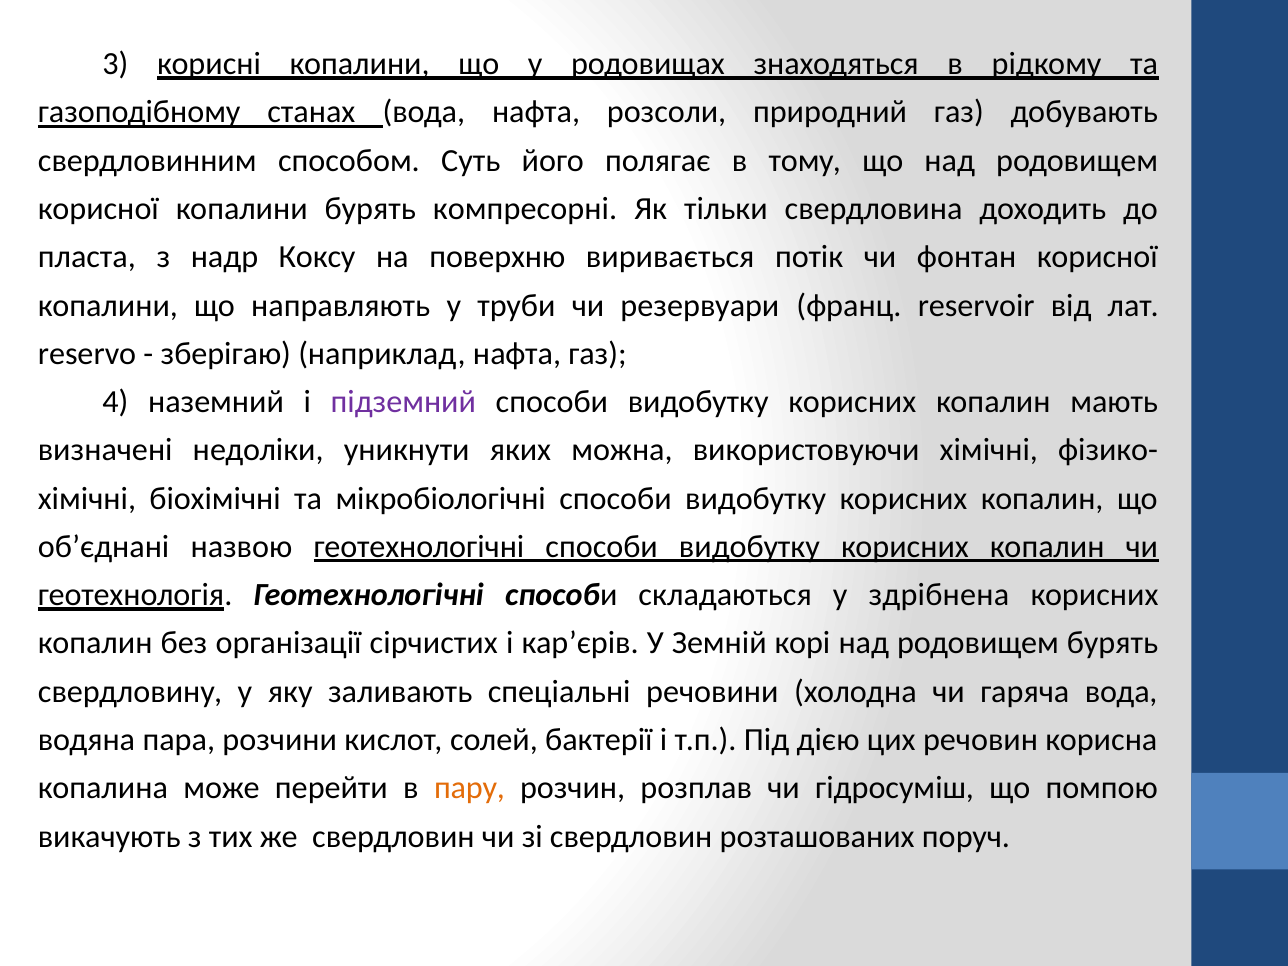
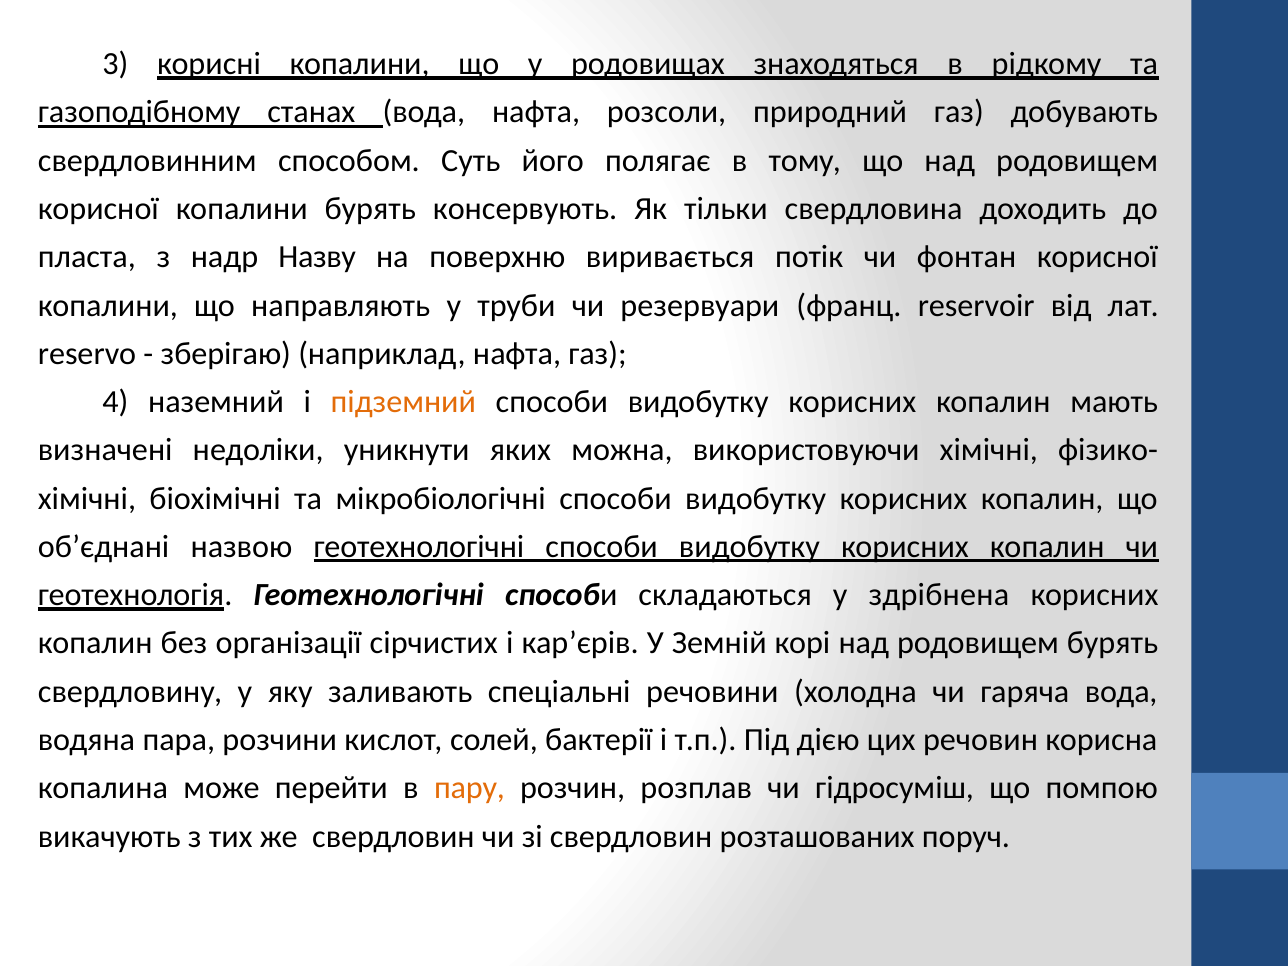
компресорні: компресорні -> консервують (525, 209)
Коксу: Коксу -> Назву (317, 257)
підземний colour: purple -> orange (403, 402)
